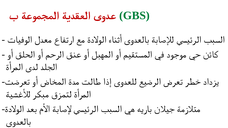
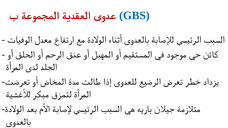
GBS colour: green -> blue (134, 16)
